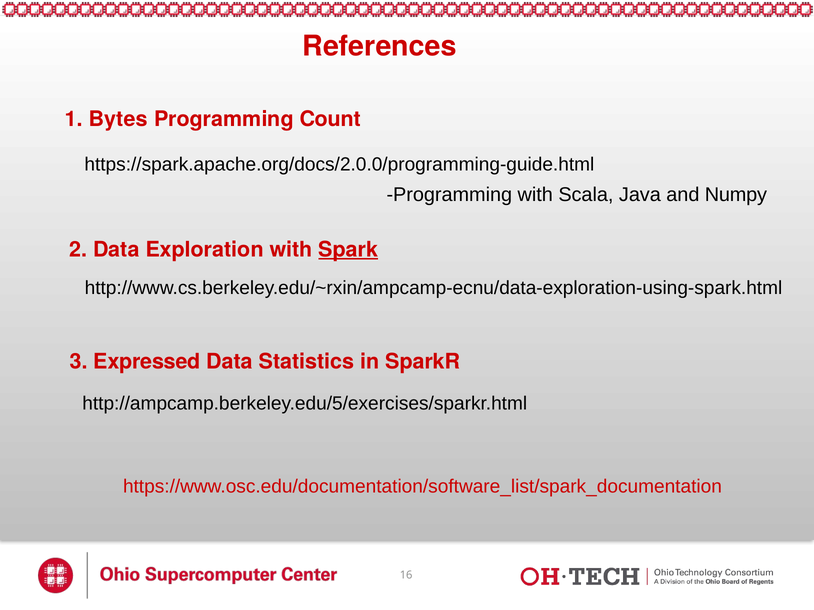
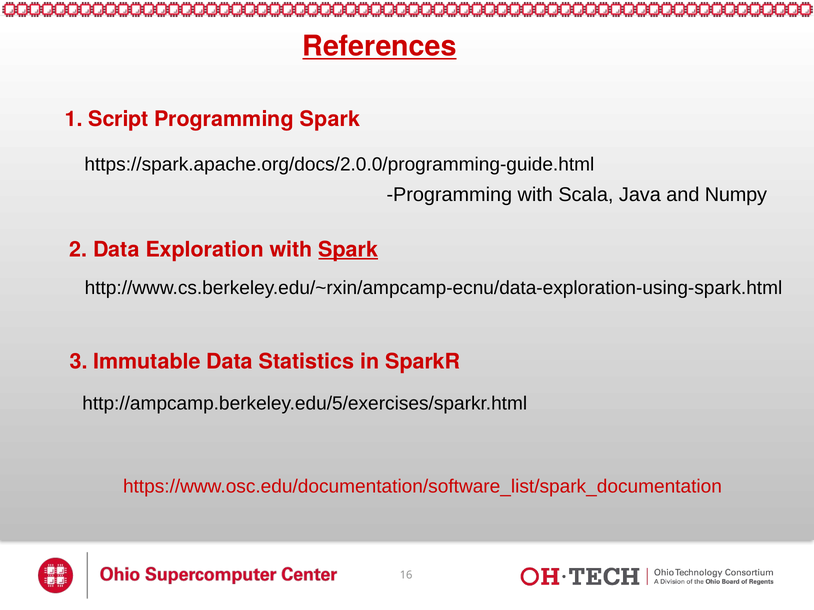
References underline: none -> present (380, 47)
Bytes: Bytes -> Script (118, 119)
Programming Count: Count -> Spark (330, 119)
Expressed: Expressed -> Immutable (147, 362)
